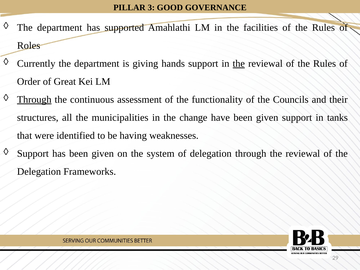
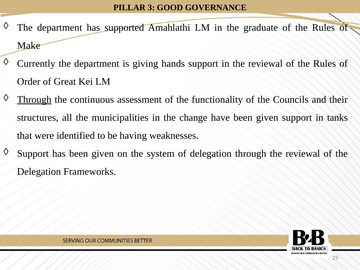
facilities: facilities -> graduate (261, 28)
Roles: Roles -> Make (29, 46)
the underline: present -> none (239, 64)
